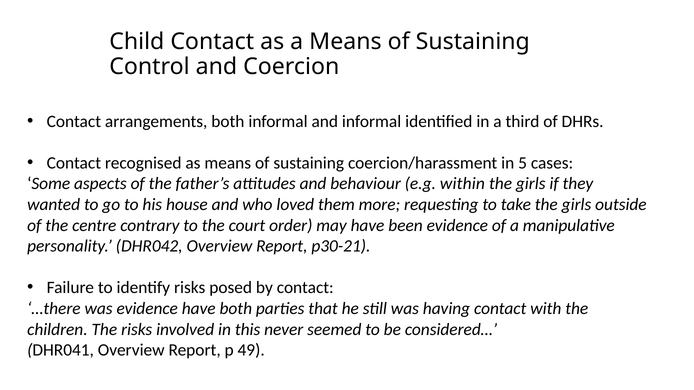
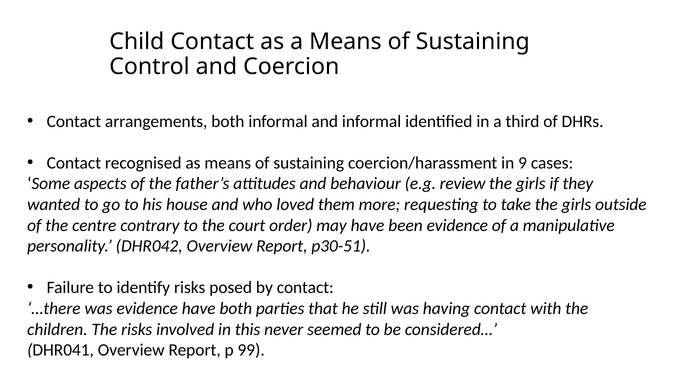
5: 5 -> 9 (523, 163)
within: within -> review (463, 184)
p30-21: p30-21 -> p30-51 (341, 246)
49: 49 -> 99 (251, 350)
